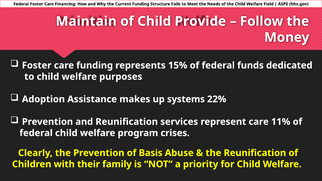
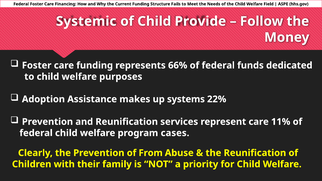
Maintain: Maintain -> Systemic (86, 21)
15%: 15% -> 66% (178, 65)
crises: crises -> cases (175, 133)
Basis: Basis -> From (151, 153)
